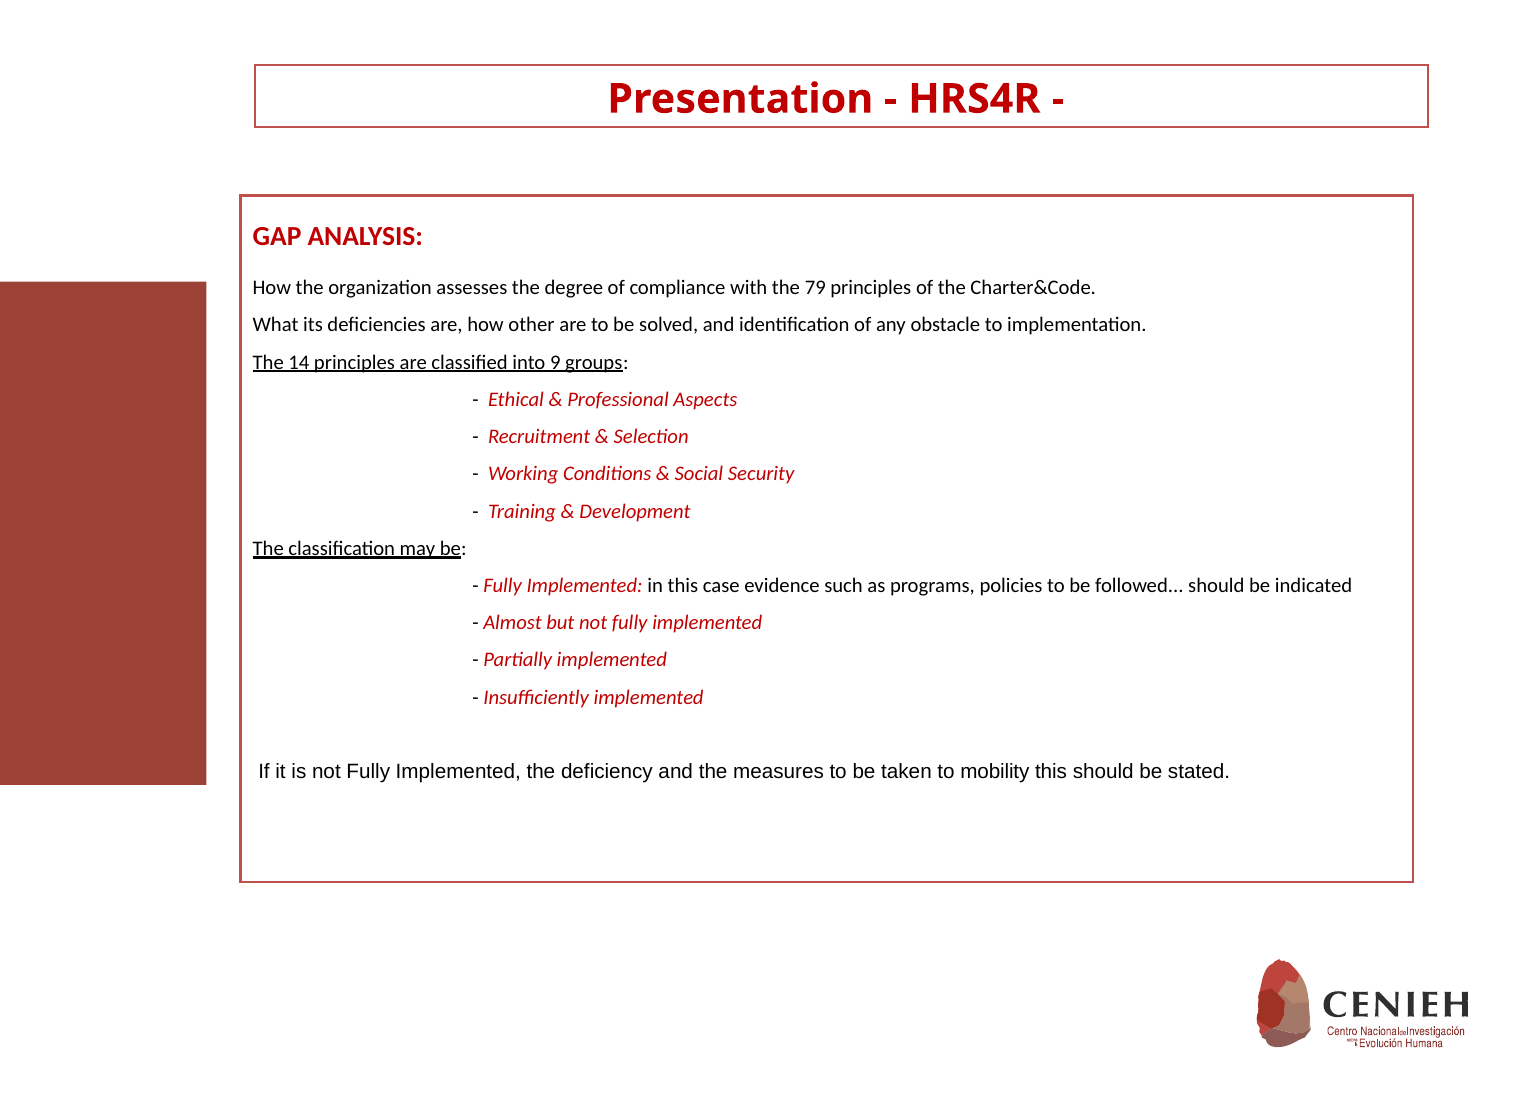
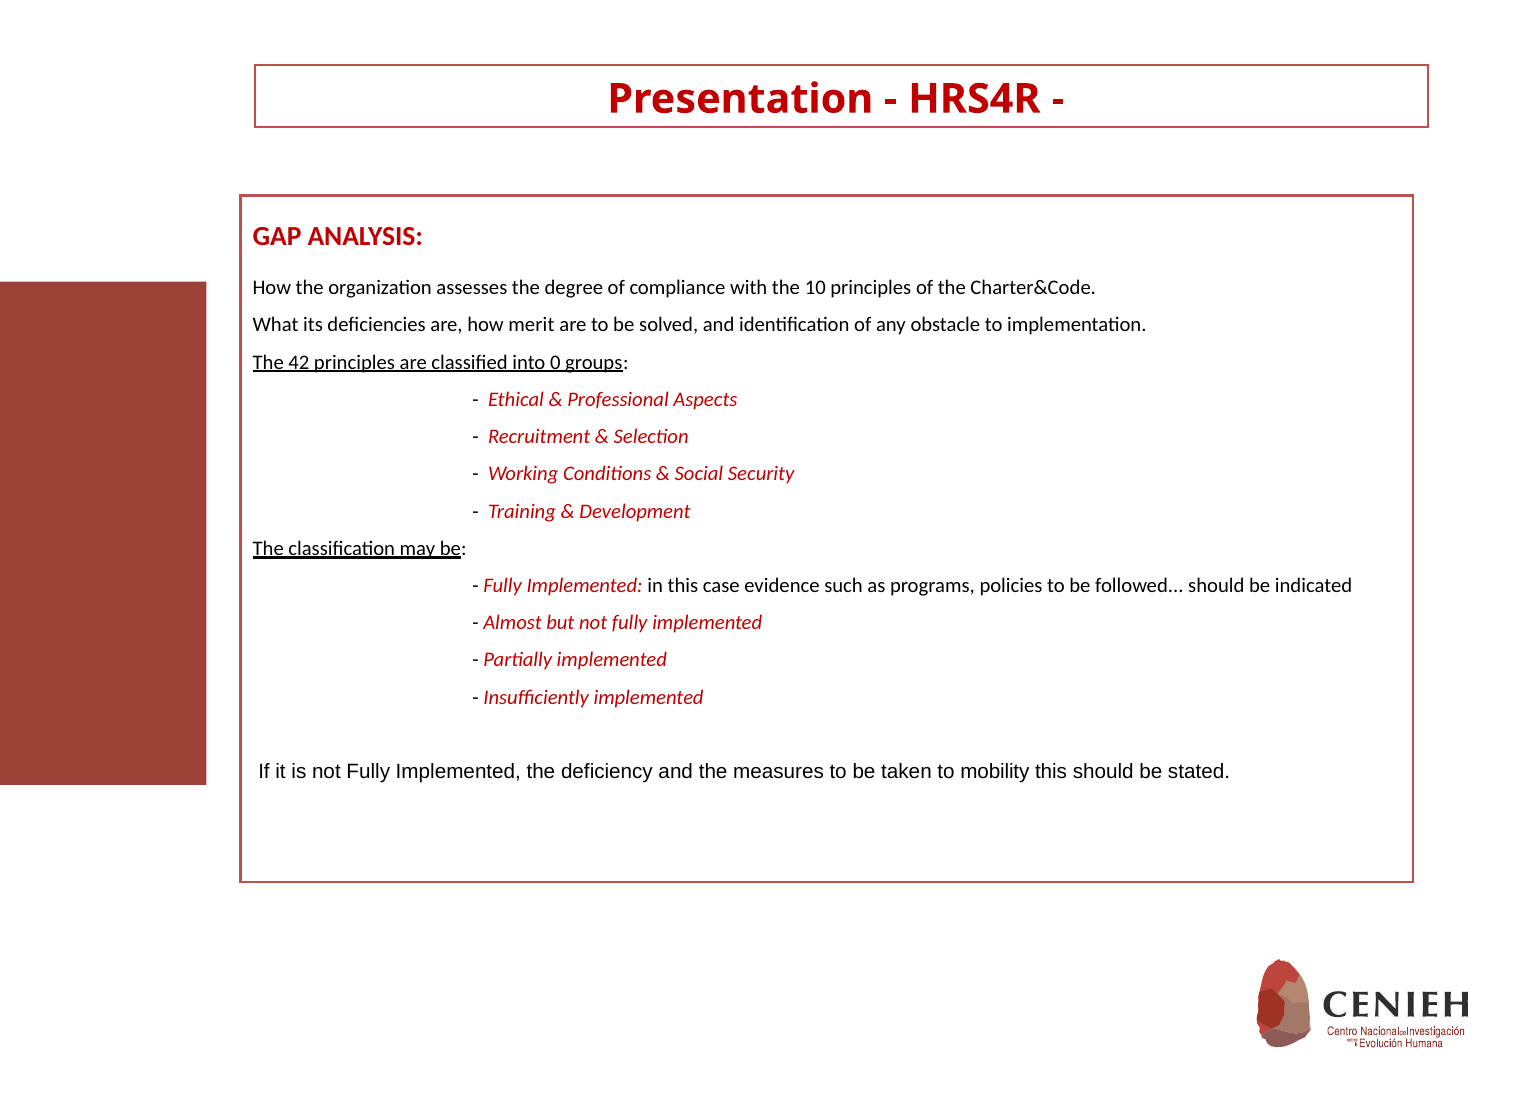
79: 79 -> 10 (815, 288)
other: other -> merit (531, 325)
14: 14 -> 42 (299, 362)
9: 9 -> 0 (555, 362)
